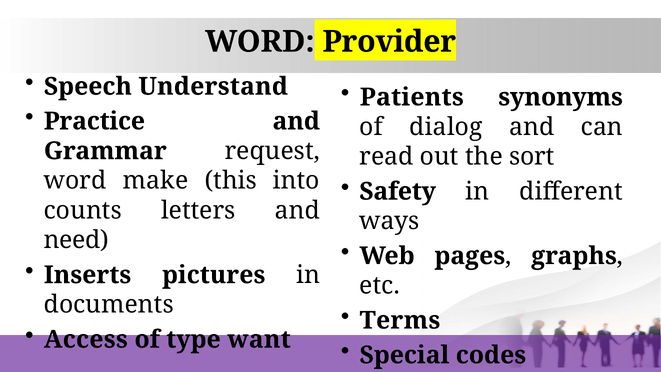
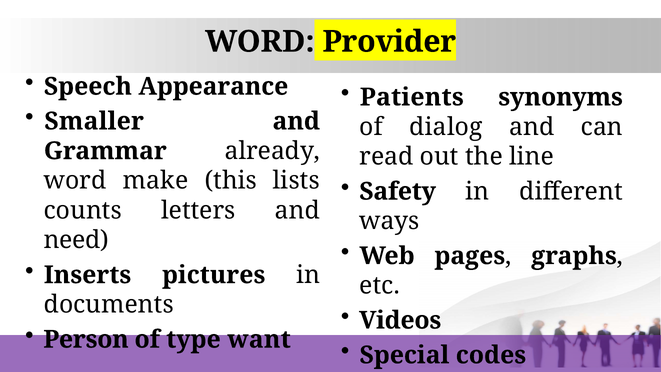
Understand: Understand -> Appearance (213, 86)
Practice: Practice -> Smaller (94, 121)
request: request -> already (272, 151)
sort: sort -> line (532, 157)
into: into -> lists (296, 181)
Terms: Terms -> Videos (400, 320)
Access: Access -> Person (86, 339)
